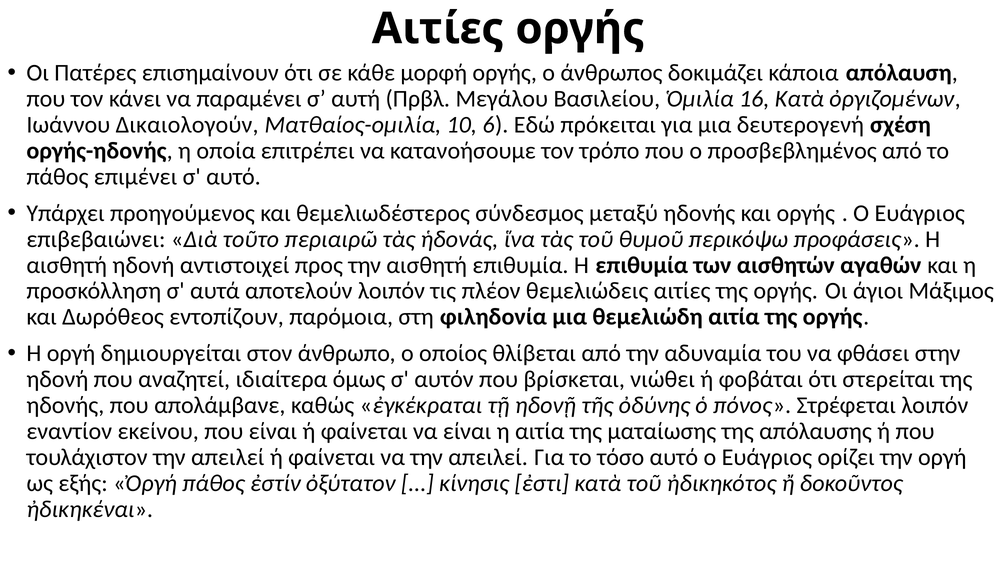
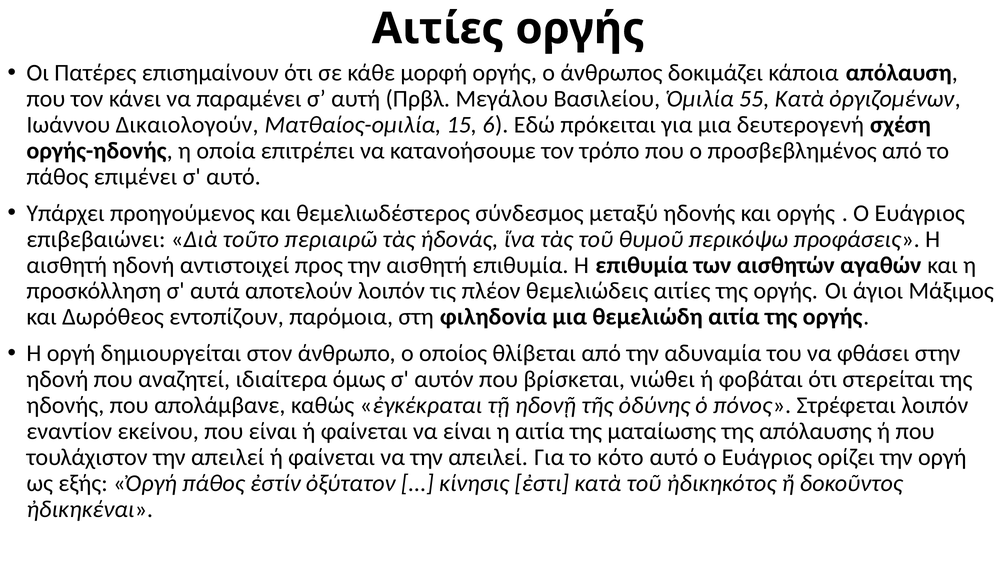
16: 16 -> 55 (754, 99)
10: 10 -> 15 (462, 125)
τόσο: τόσο -> κότο (620, 458)
